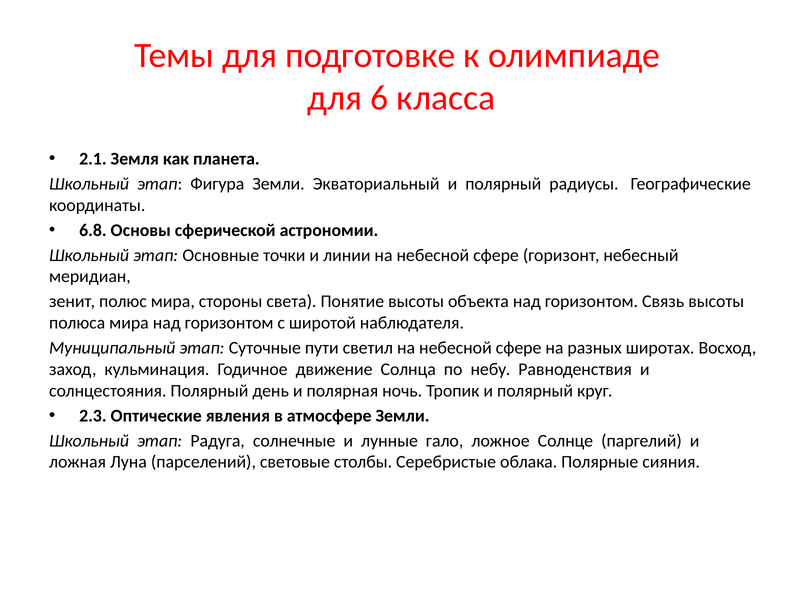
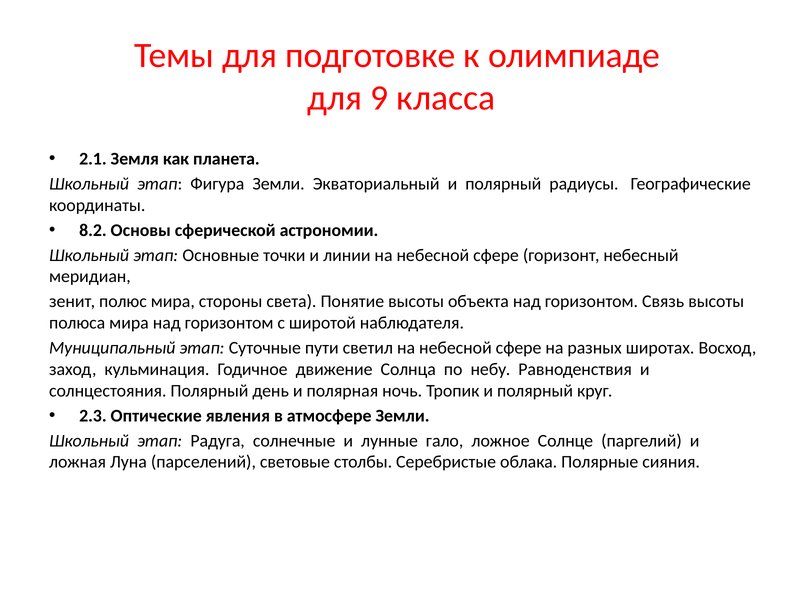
6: 6 -> 9 (379, 98)
6.8: 6.8 -> 8.2 (93, 230)
